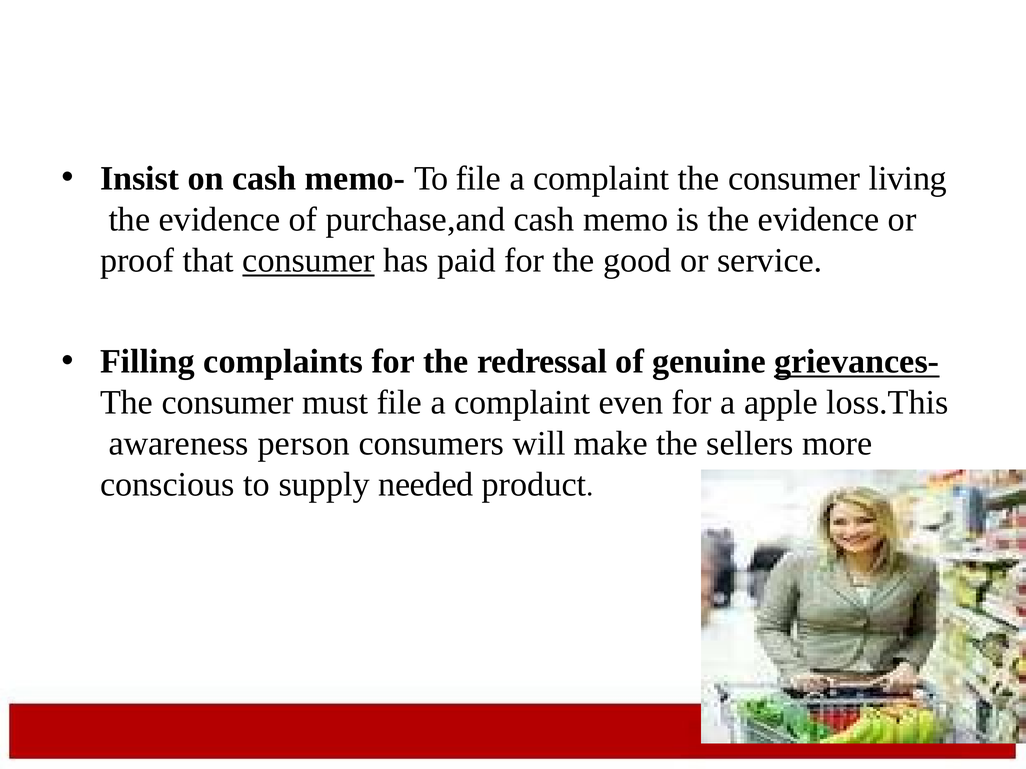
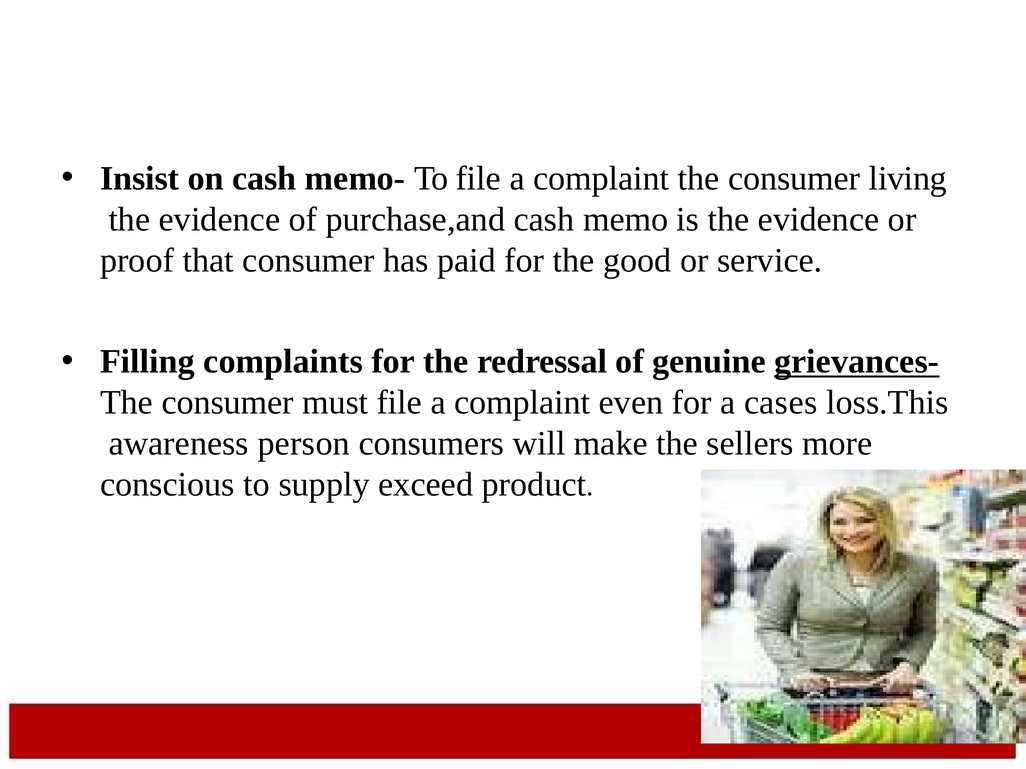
consumer underline: present -> none (309, 261)
apple: apple -> cases (781, 403)
needed: needed -> exceed (426, 485)
